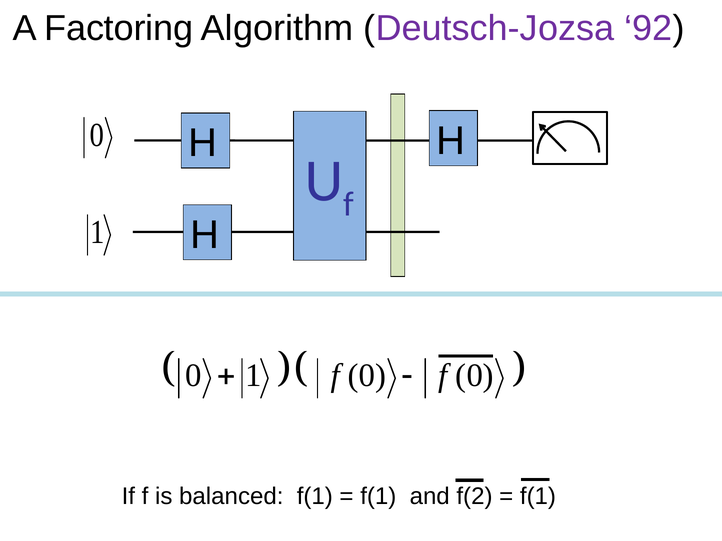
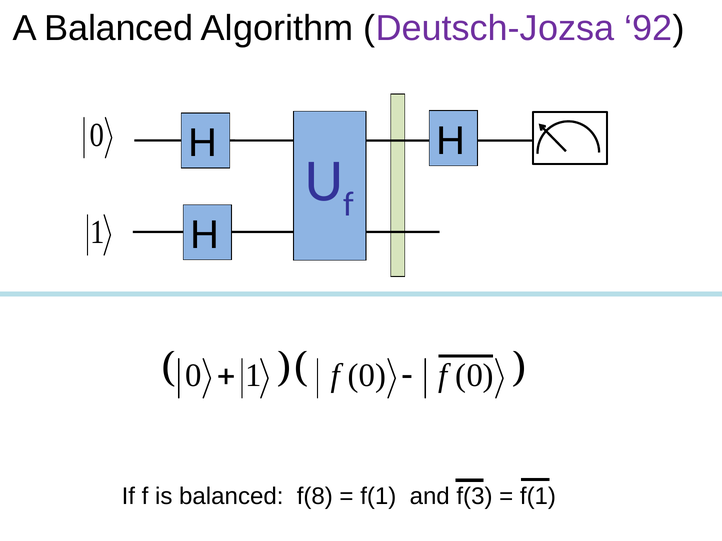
A Factoring: Factoring -> Balanced (119, 29)
balanced f(1: f(1 -> f(8 (315, 497)
f(2: f(2 -> f(3 (475, 497)
